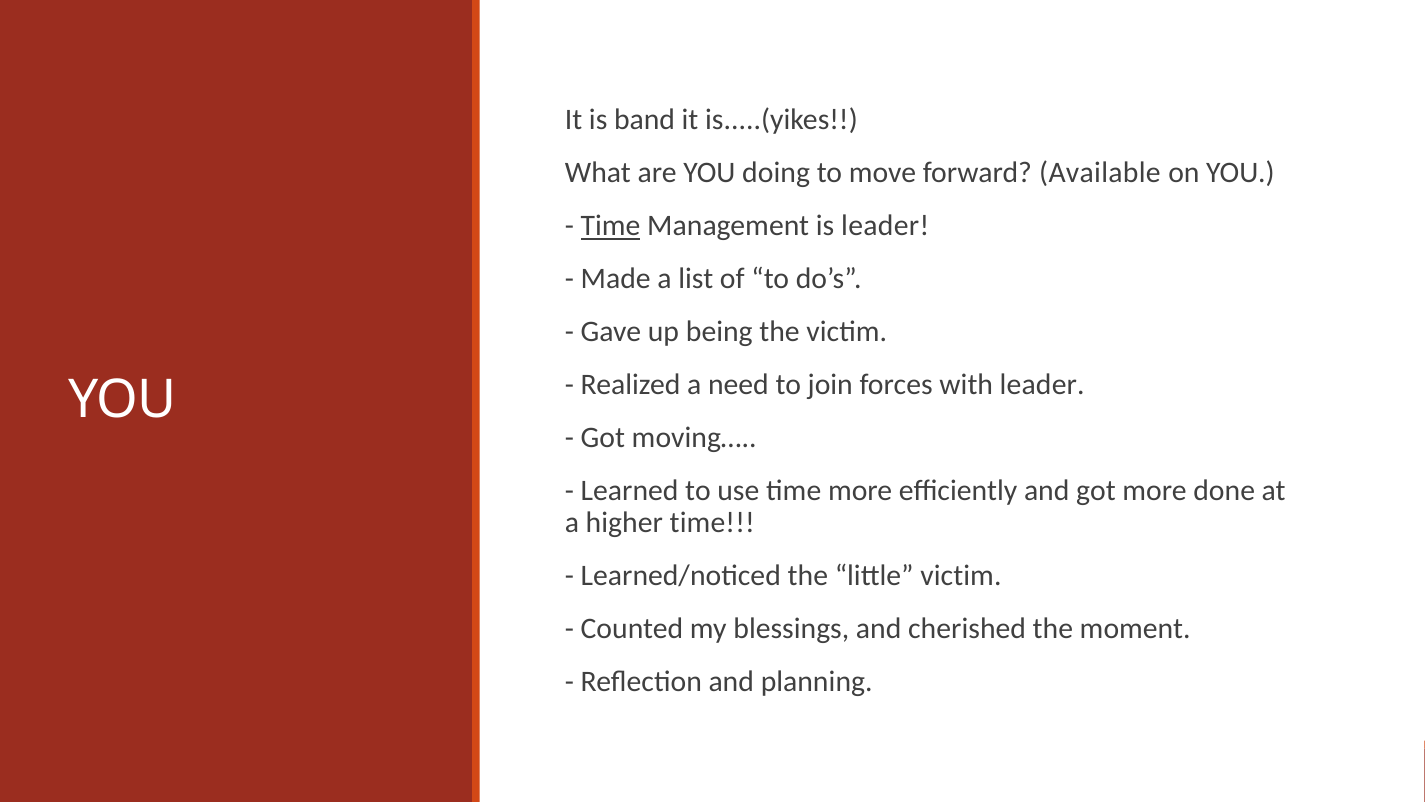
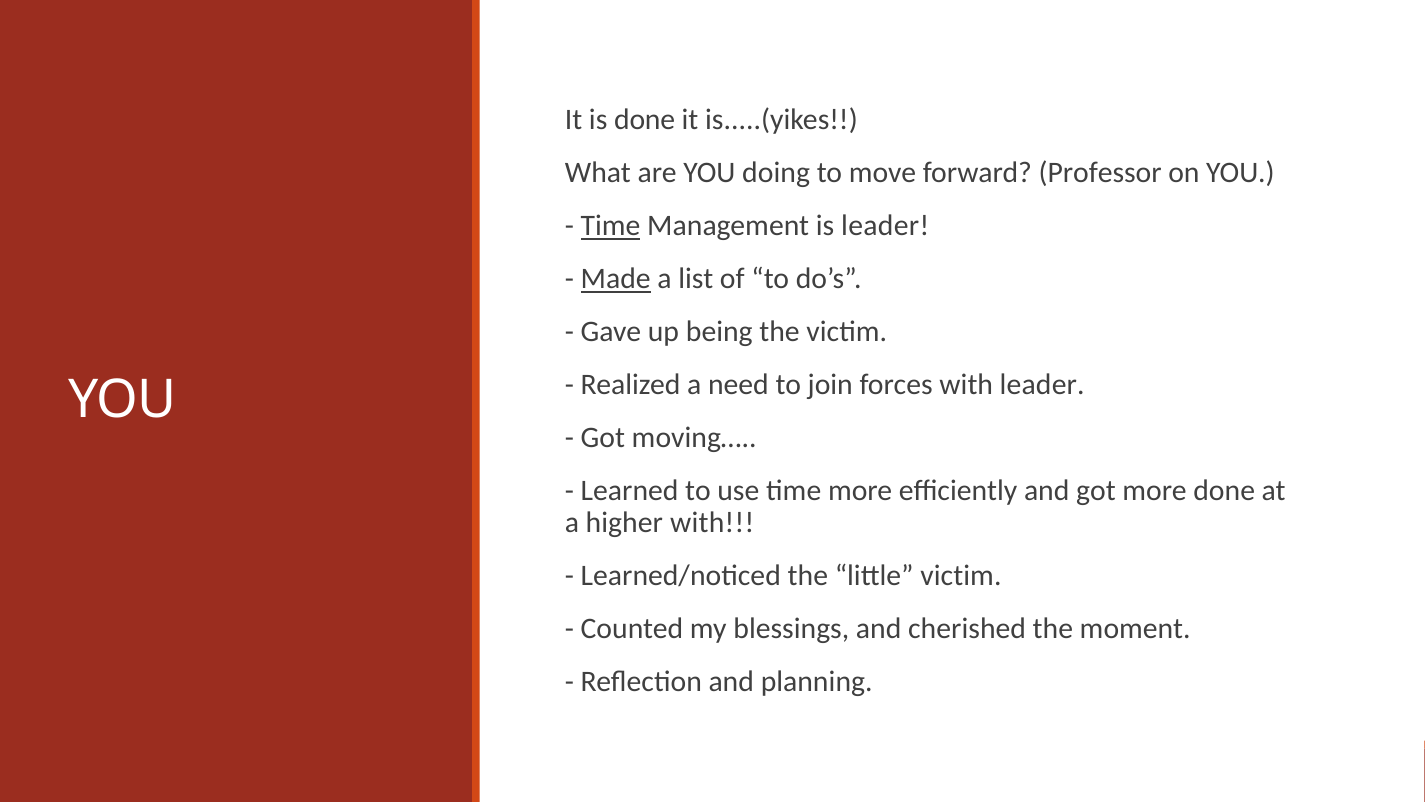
is band: band -> done (645, 120)
Available: Available -> Professor (1100, 173)
Made underline: none -> present (616, 279)
higher time: time -> with (712, 522)
